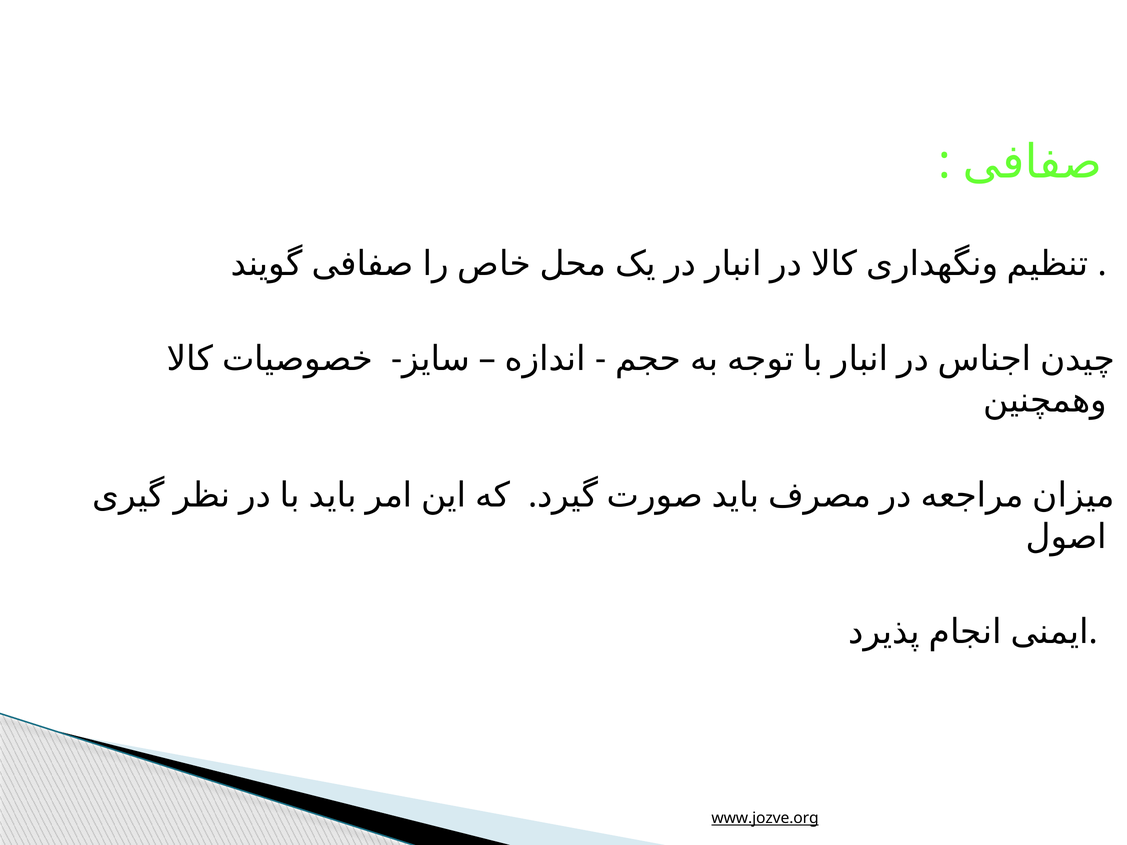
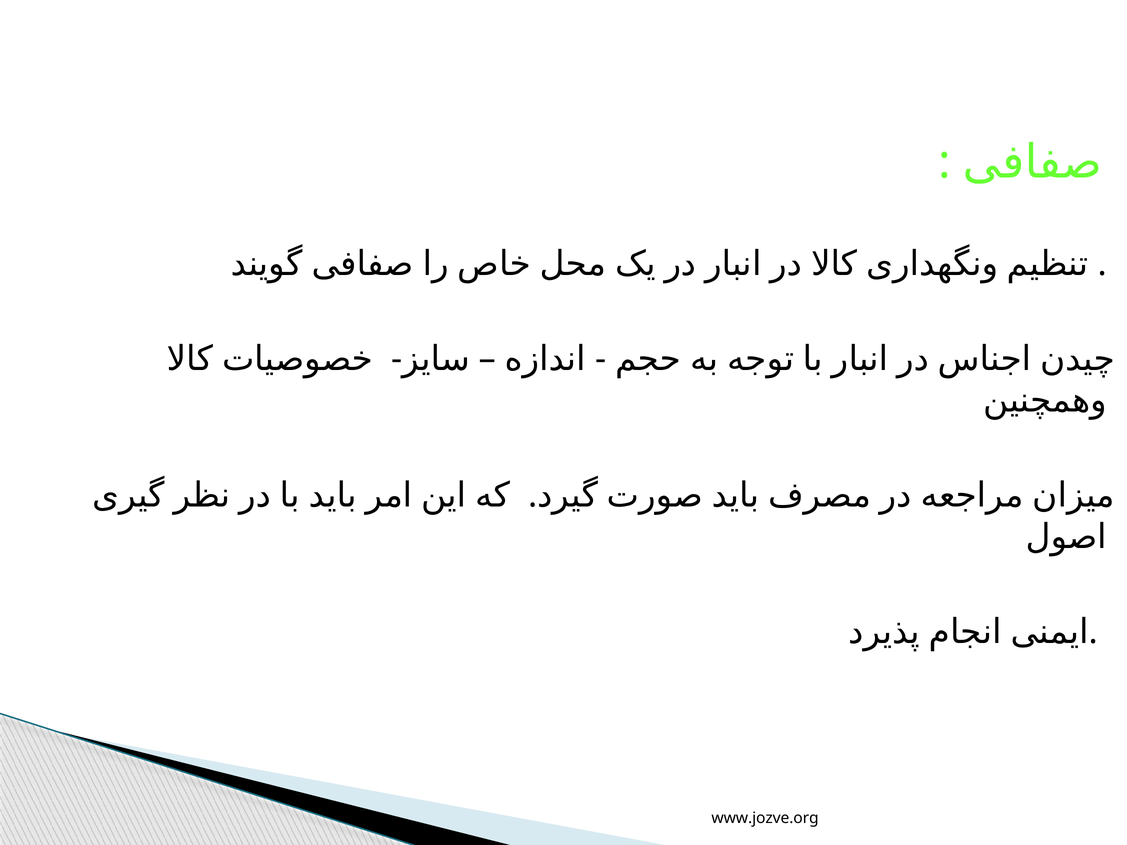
www.jozve.org underline: present -> none (765, 818)
